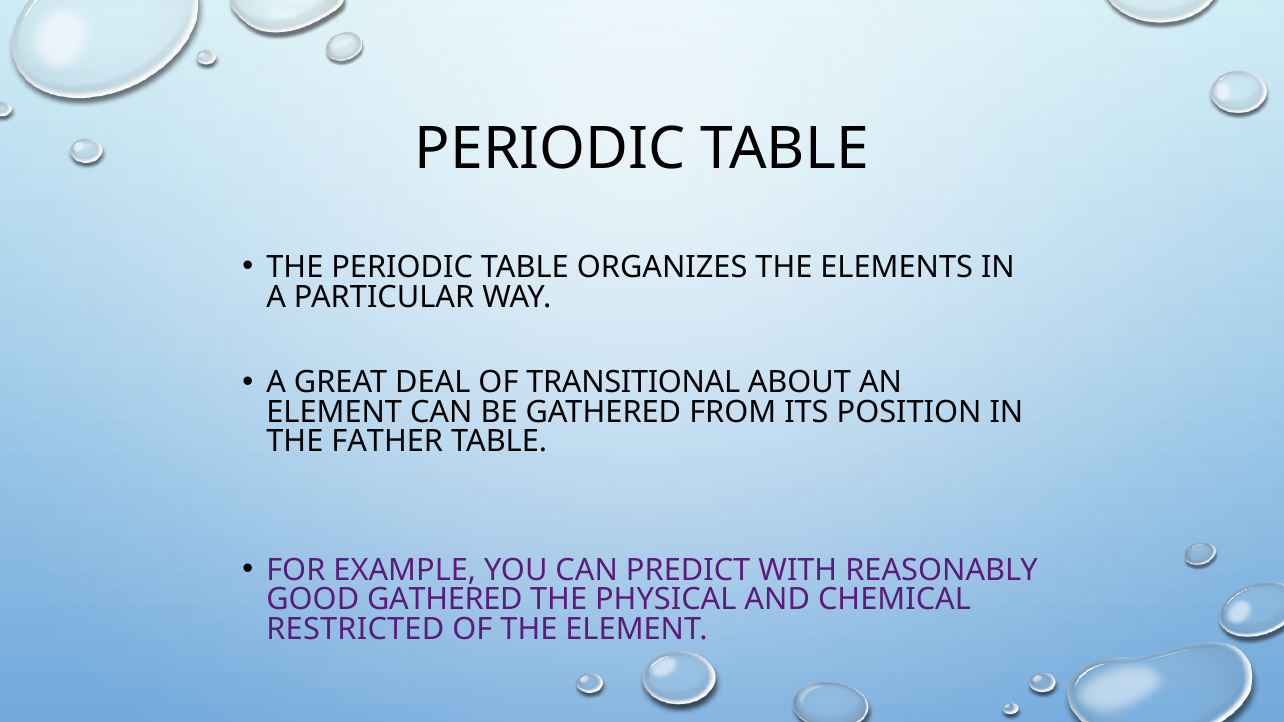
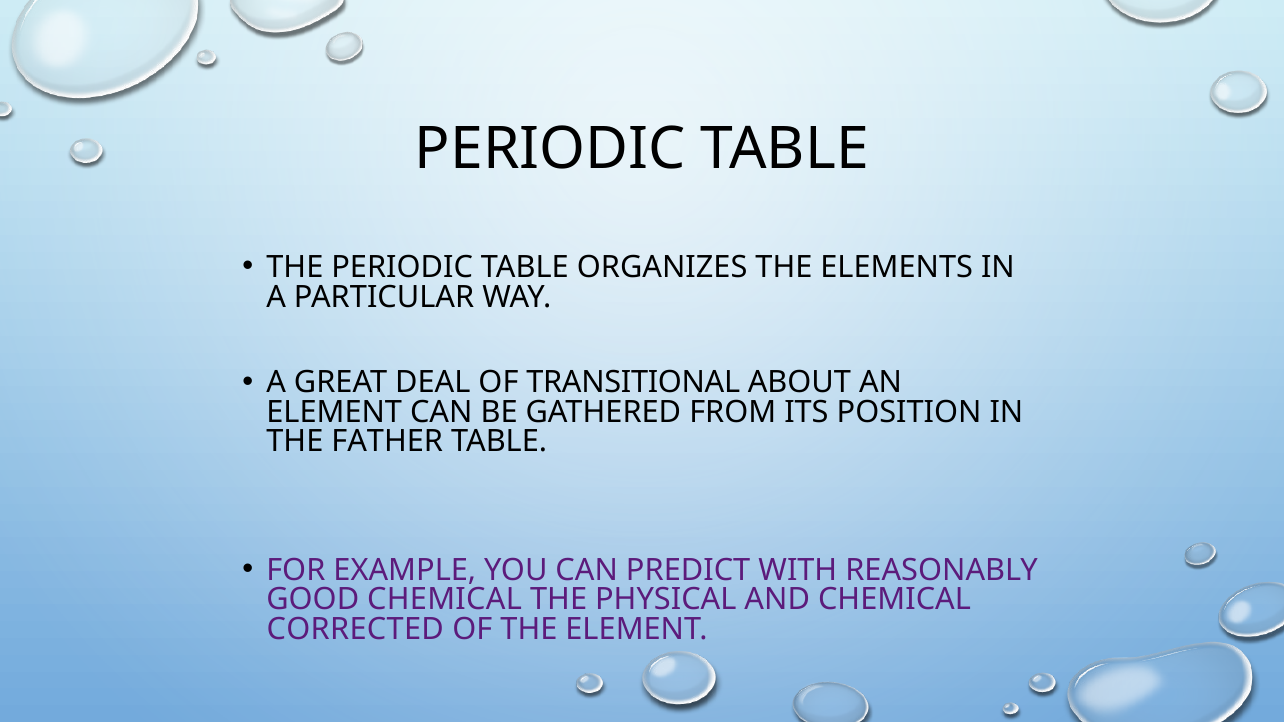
GOOD GATHERED: GATHERED -> CHEMICAL (445, 600)
RESTRICTED: RESTRICTED -> CORRECTED (355, 629)
